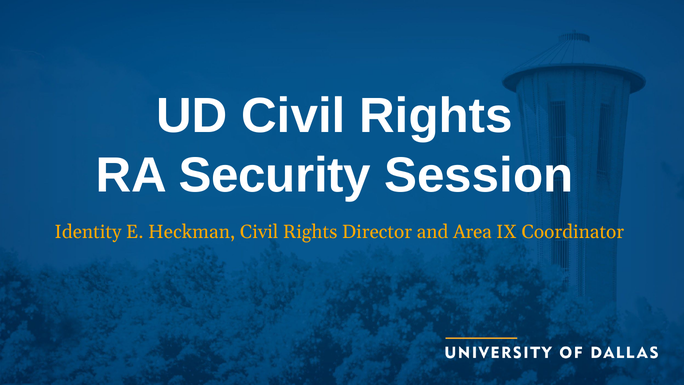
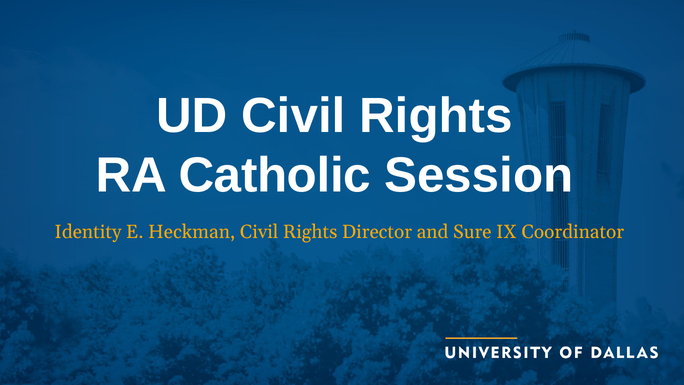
Security: Security -> Catholic (275, 175)
Area: Area -> Sure (472, 232)
